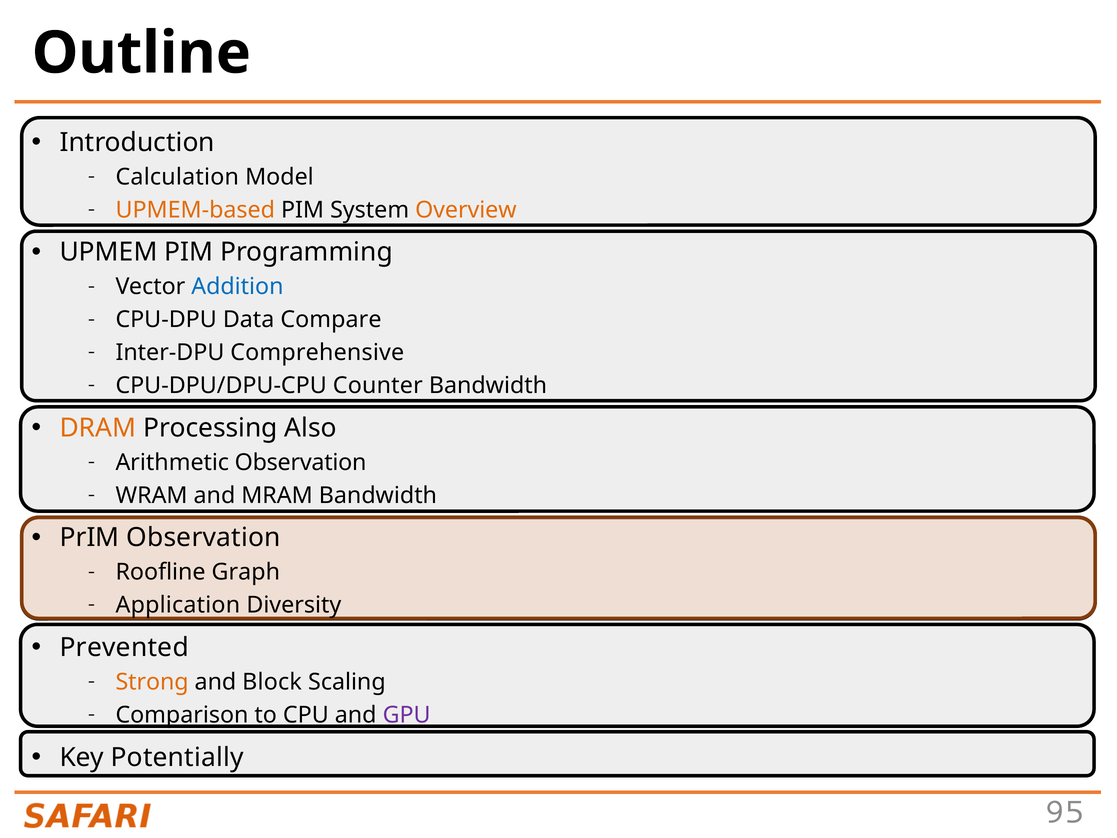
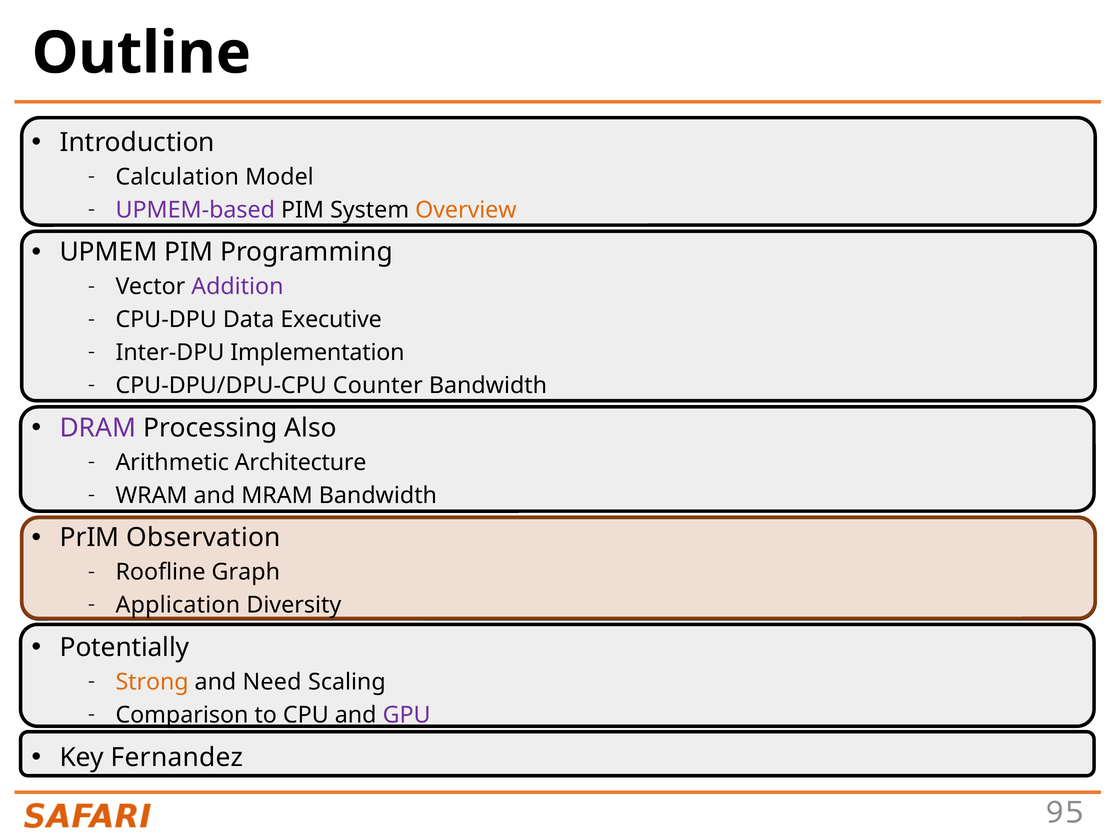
UPMEM-based colour: orange -> purple (195, 210)
Addition colour: blue -> purple (237, 287)
Compare: Compare -> Executive (331, 320)
Comprehensive: Comprehensive -> Implementation (317, 352)
DRAM colour: orange -> purple (98, 428)
Arithmetic Observation: Observation -> Architecture (301, 462)
Prevented: Prevented -> Potentially (124, 647)
Block: Block -> Need (272, 682)
Potentially: Potentially -> Fernandez (177, 757)
